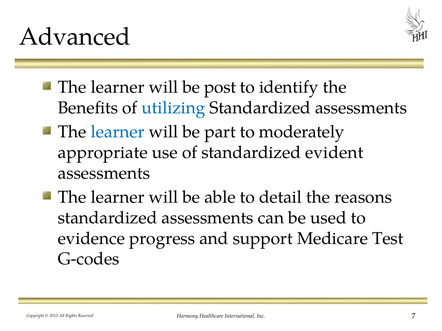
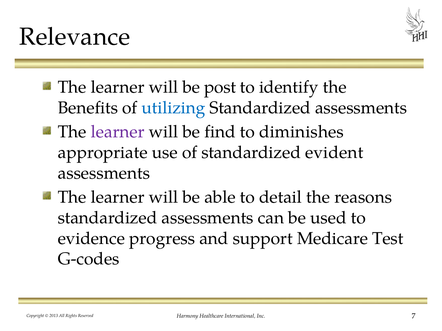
Advanced: Advanced -> Relevance (75, 37)
learner colour: blue -> purple (118, 132)
part: part -> find (220, 132)
moderately: moderately -> diminishes (301, 132)
